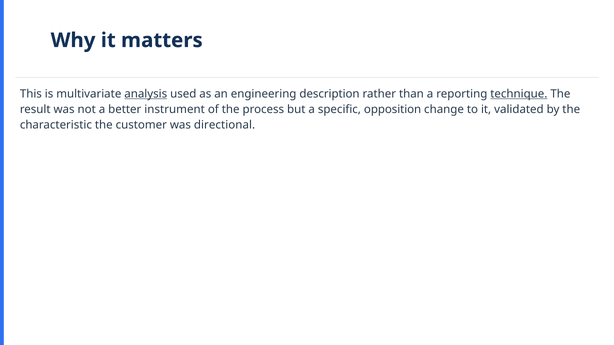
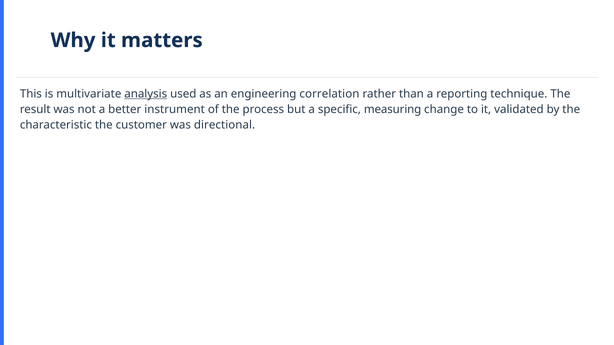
description: description -> correlation (329, 94)
technique underline: present -> none (519, 94)
opposition: opposition -> measuring (393, 109)
